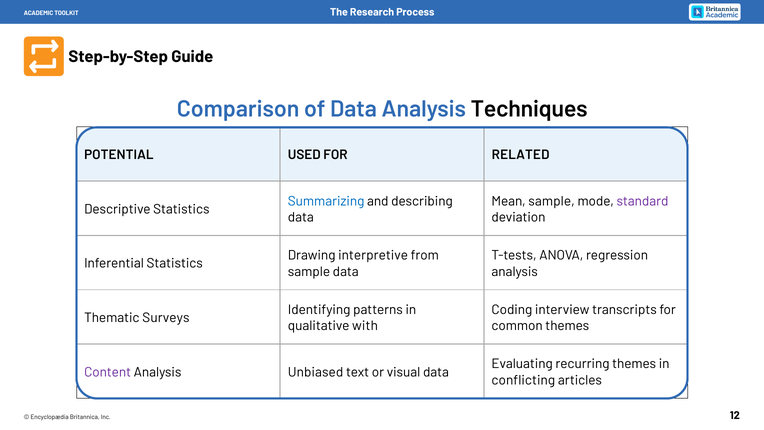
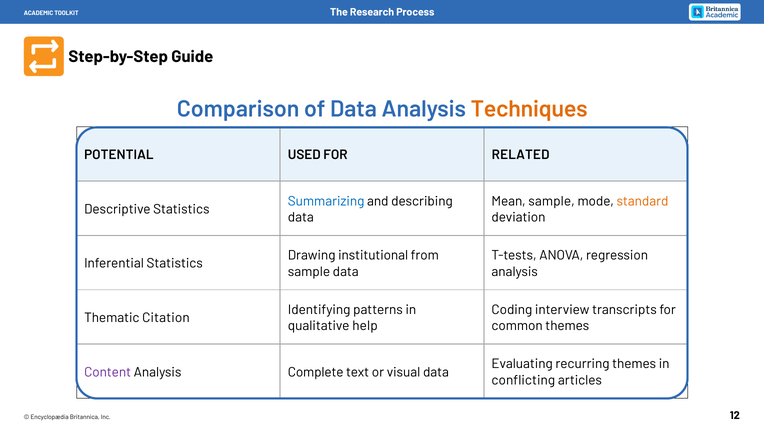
Techniques colour: black -> orange (529, 109)
standard colour: purple -> orange (642, 201)
interpretive: interpretive -> institutional (373, 255)
Surveys: Surveys -> Citation (166, 318)
with: with -> help (365, 326)
Unbiased: Unbiased -> Complete (316, 372)
